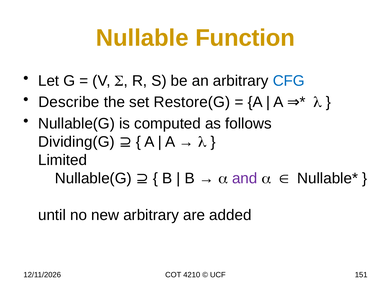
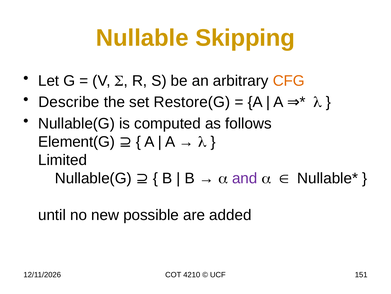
Function: Function -> Skipping (245, 38)
CFG colour: blue -> orange (289, 81)
Dividing(G: Dividing(G -> Element(G (77, 141)
new arbitrary: arbitrary -> possible (151, 214)
